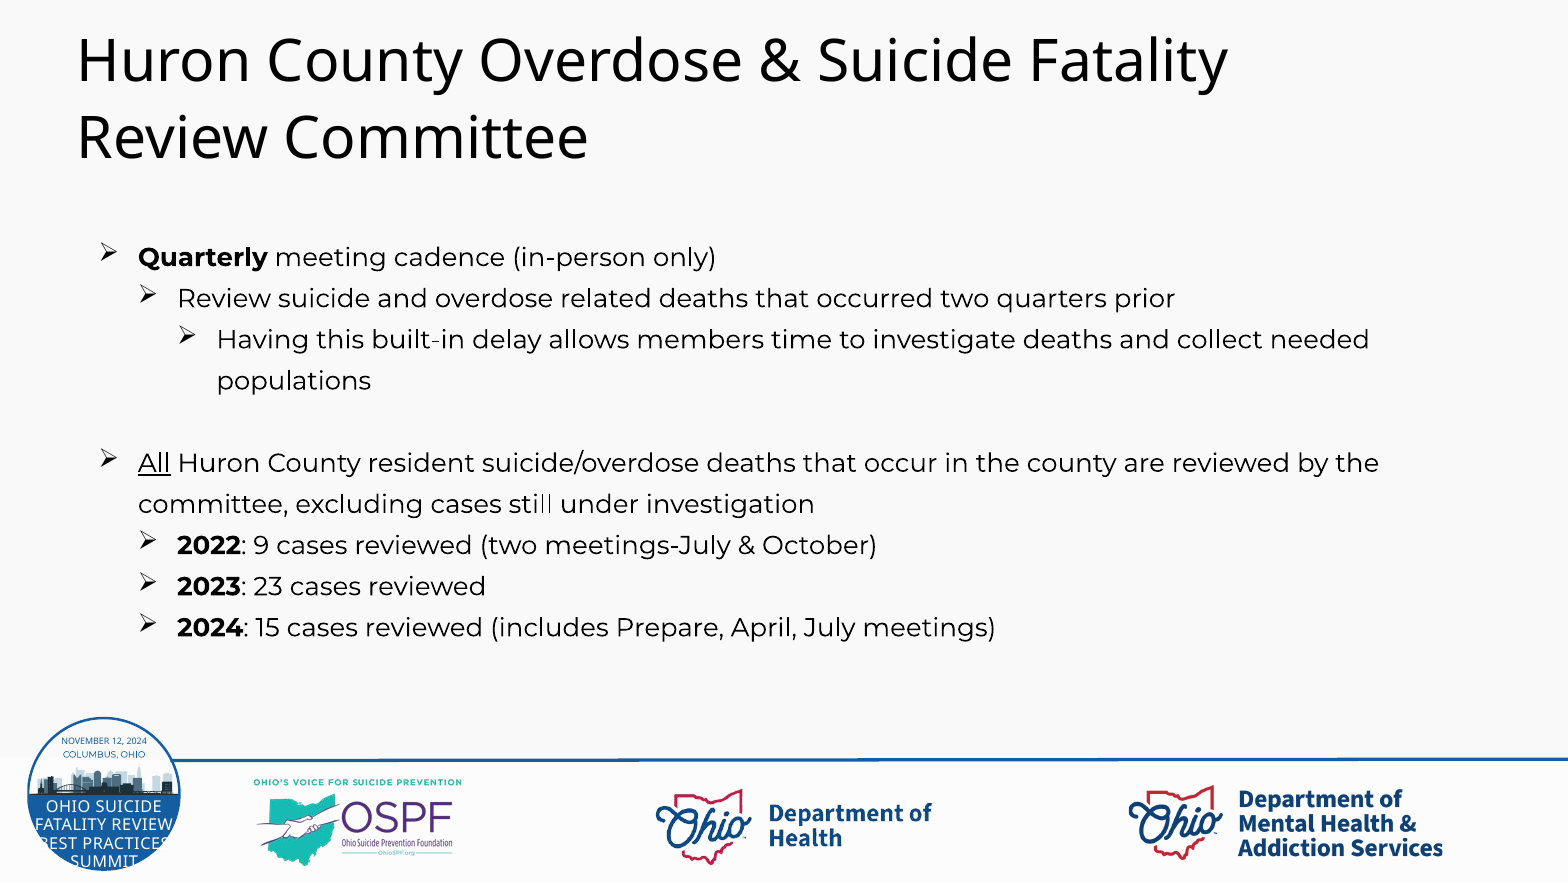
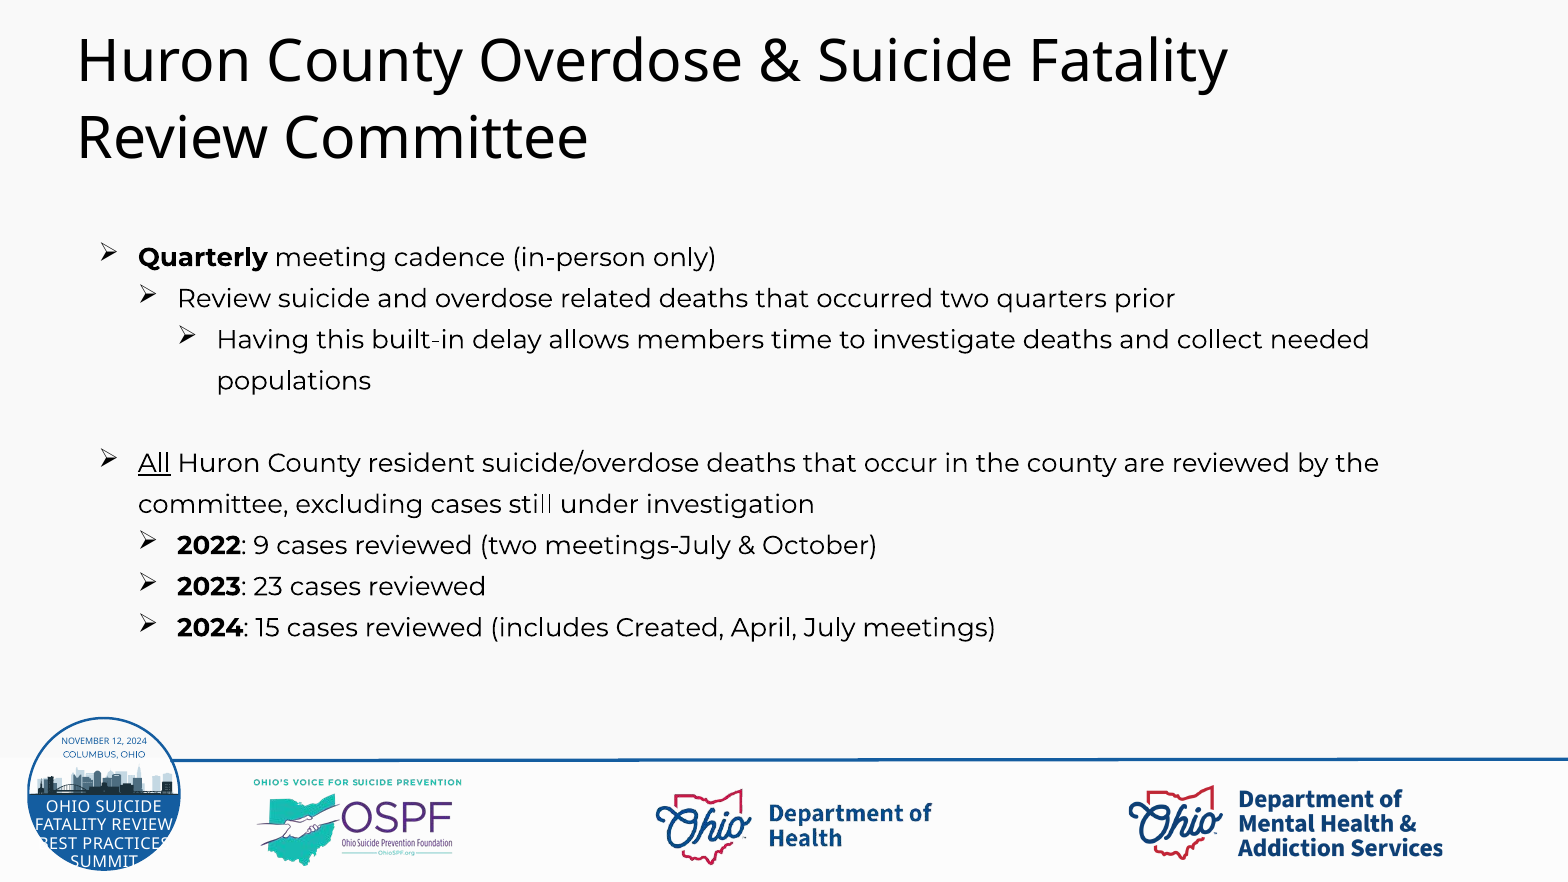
Prepare: Prepare -> Created (670, 628)
